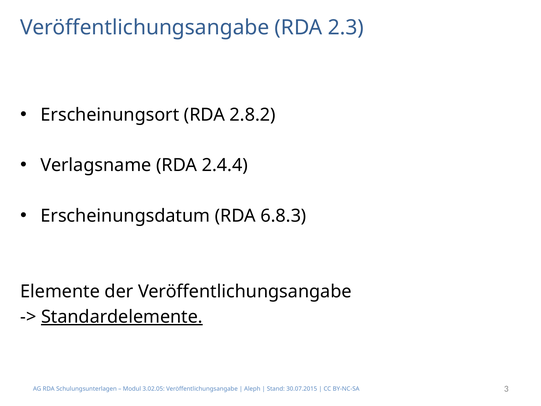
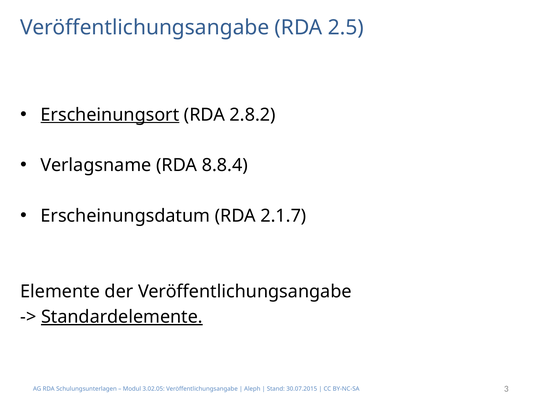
2.3: 2.3 -> 2.5 (346, 27)
Erscheinungsort underline: none -> present (110, 115)
2.4.4: 2.4.4 -> 8.8.4 (225, 165)
6.8.3: 6.8.3 -> 2.1.7 (283, 216)
